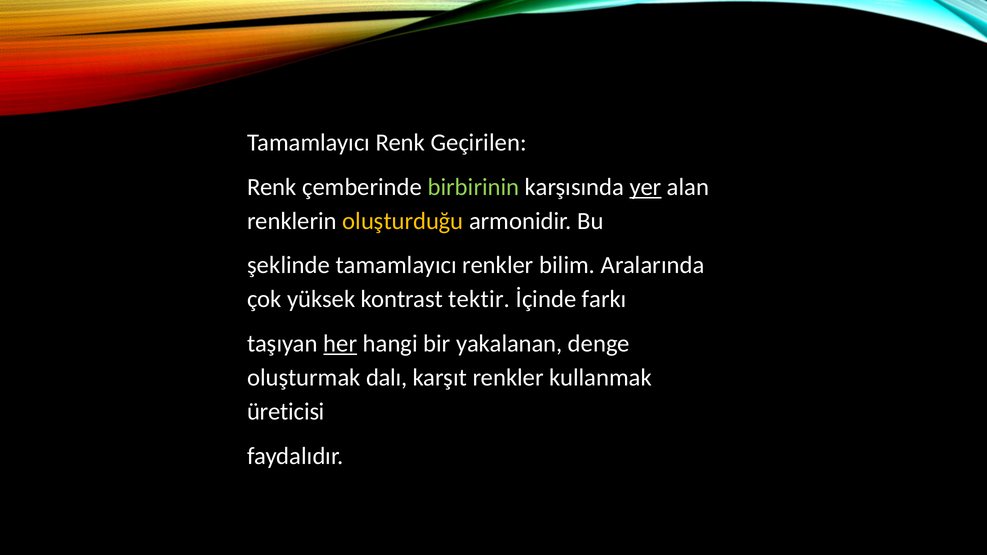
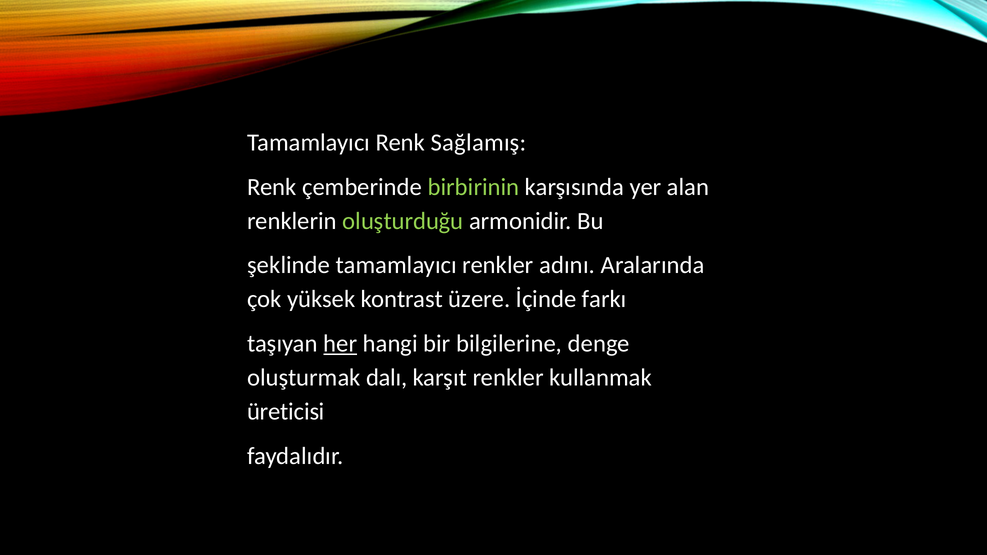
Geçirilen: Geçirilen -> Sağlamış (479, 143)
yer underline: present -> none (646, 187)
oluşturduğu colour: yellow -> light green (403, 221)
bilim: bilim -> adını (567, 265)
tektir: tektir -> üzere (479, 299)
yakalanan: yakalanan -> bilgilerine (509, 344)
